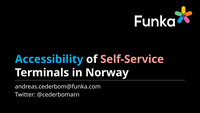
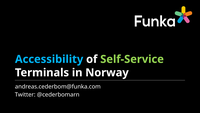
Self-Service colour: pink -> light green (132, 59)
